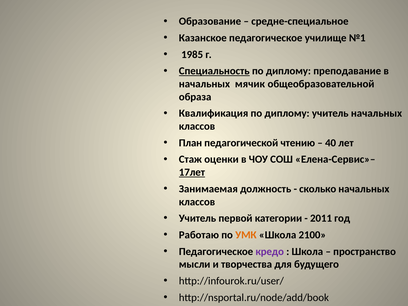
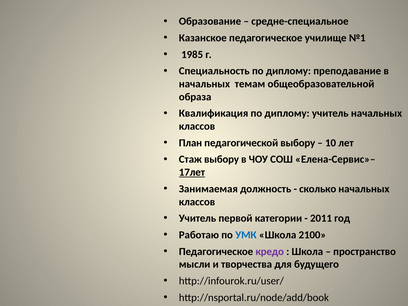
Специальность underline: present -> none (214, 71)
мячик: мячик -> темам (250, 84)
педагогической чтению: чтению -> выбору (298, 143)
40: 40 -> 10 (331, 143)
Стаж оценки: оценки -> выбору (222, 159)
УМК colour: orange -> blue (246, 235)
